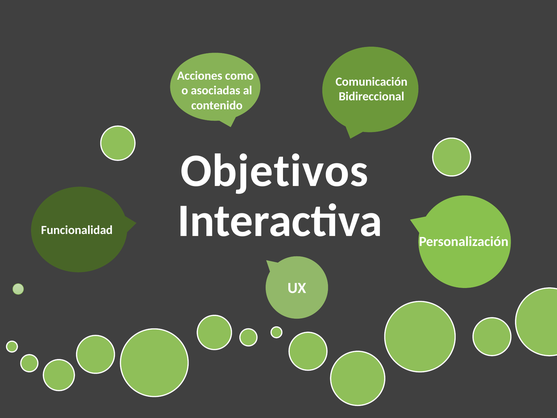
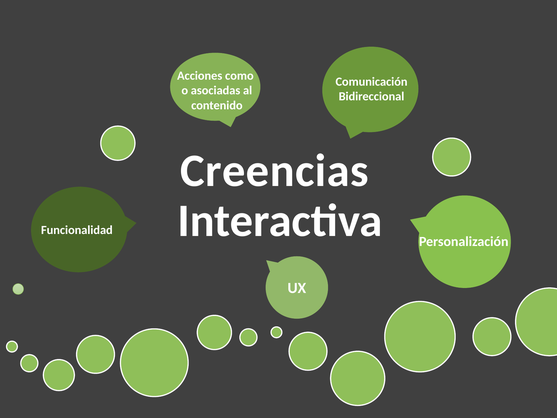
Objetivos: Objetivos -> Creencias (274, 171)
